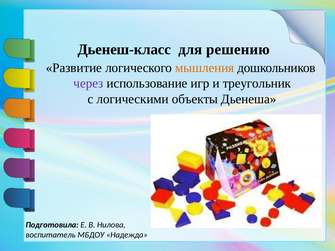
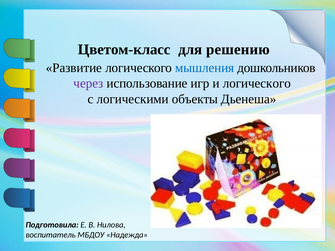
Дьенеш-класс: Дьенеш-класс -> Цветом-класс (124, 50)
мышления colour: orange -> blue (205, 68)
и треугольник: треугольник -> логического (257, 83)
